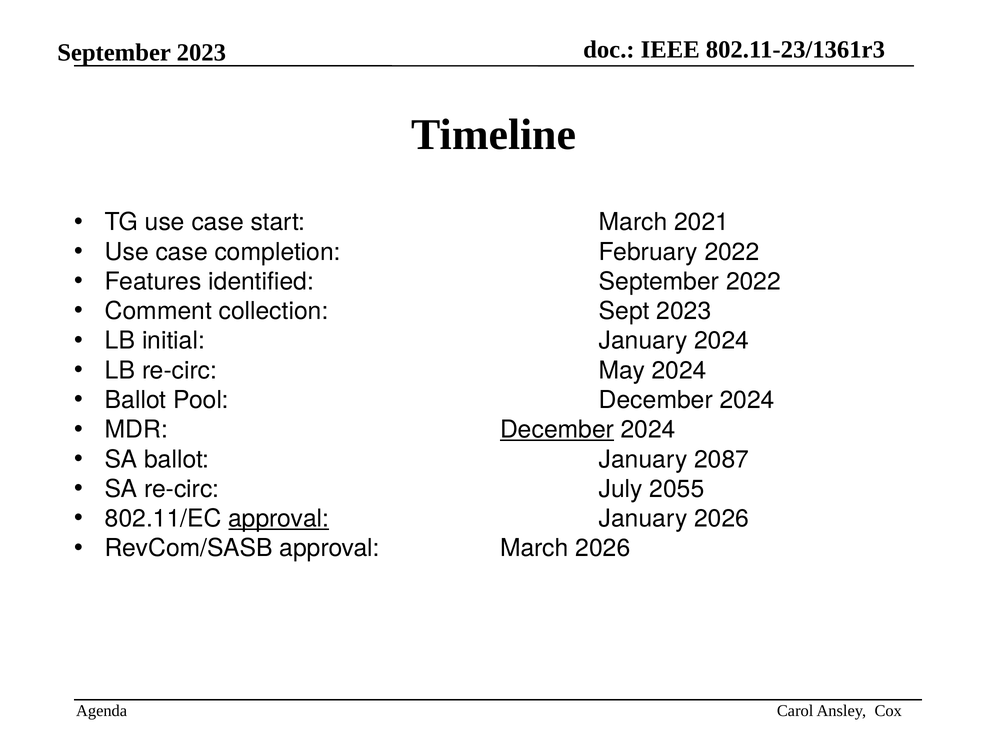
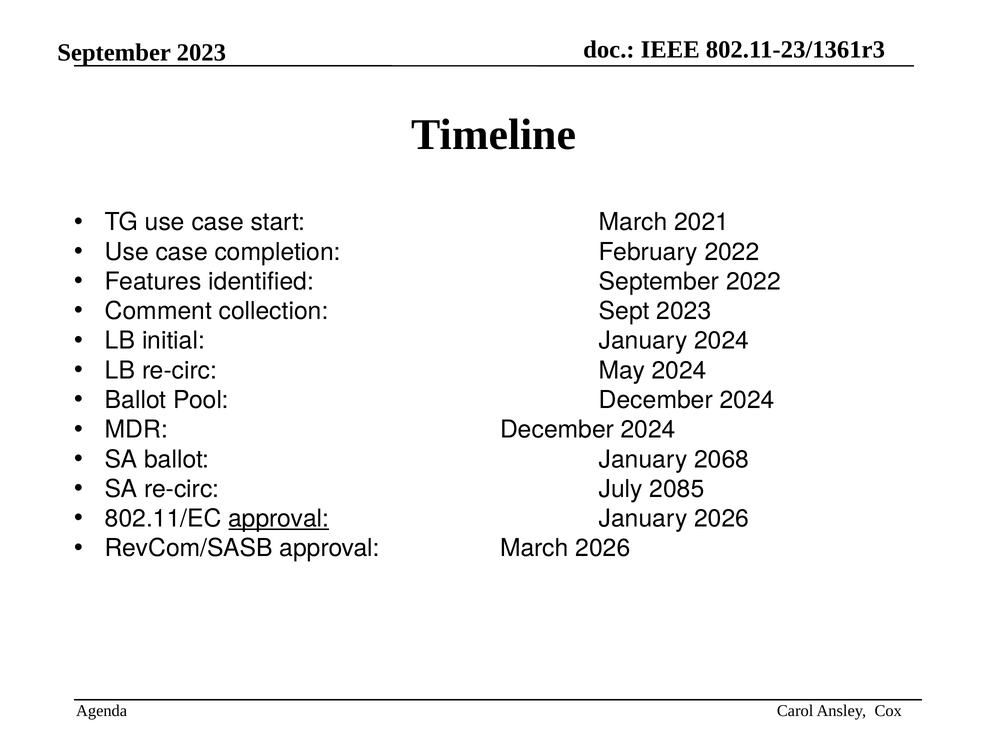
December underline: present -> none (557, 430)
2087: 2087 -> 2068 (722, 459)
2055: 2055 -> 2085 (677, 489)
